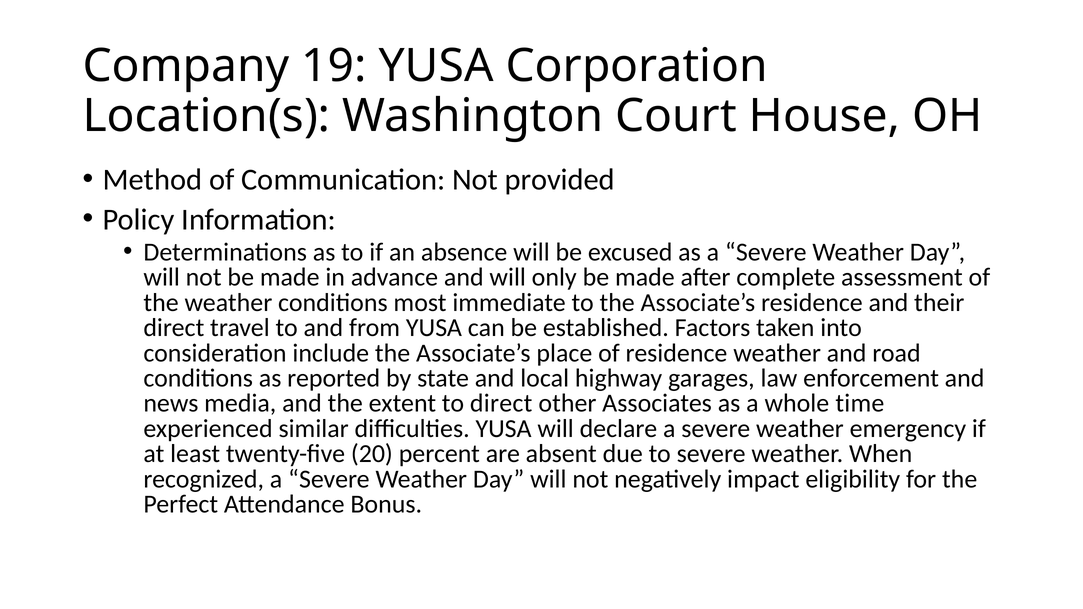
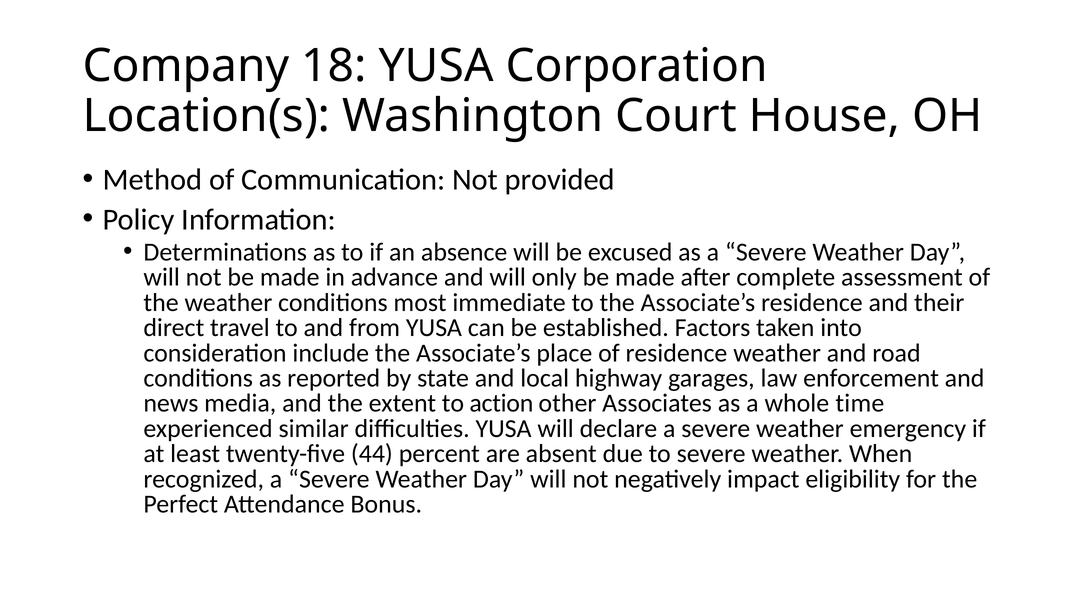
19: 19 -> 18 (334, 66)
to direct: direct -> action (501, 404)
20: 20 -> 44 (372, 454)
